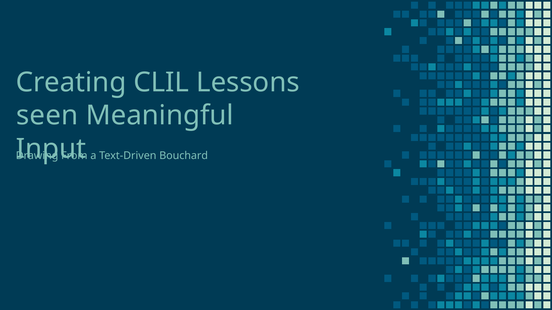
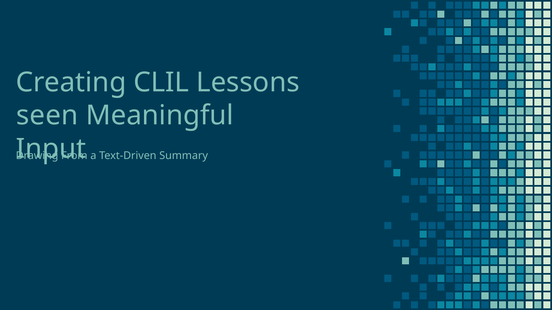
Bouchard: Bouchard -> Summary (184, 156)
